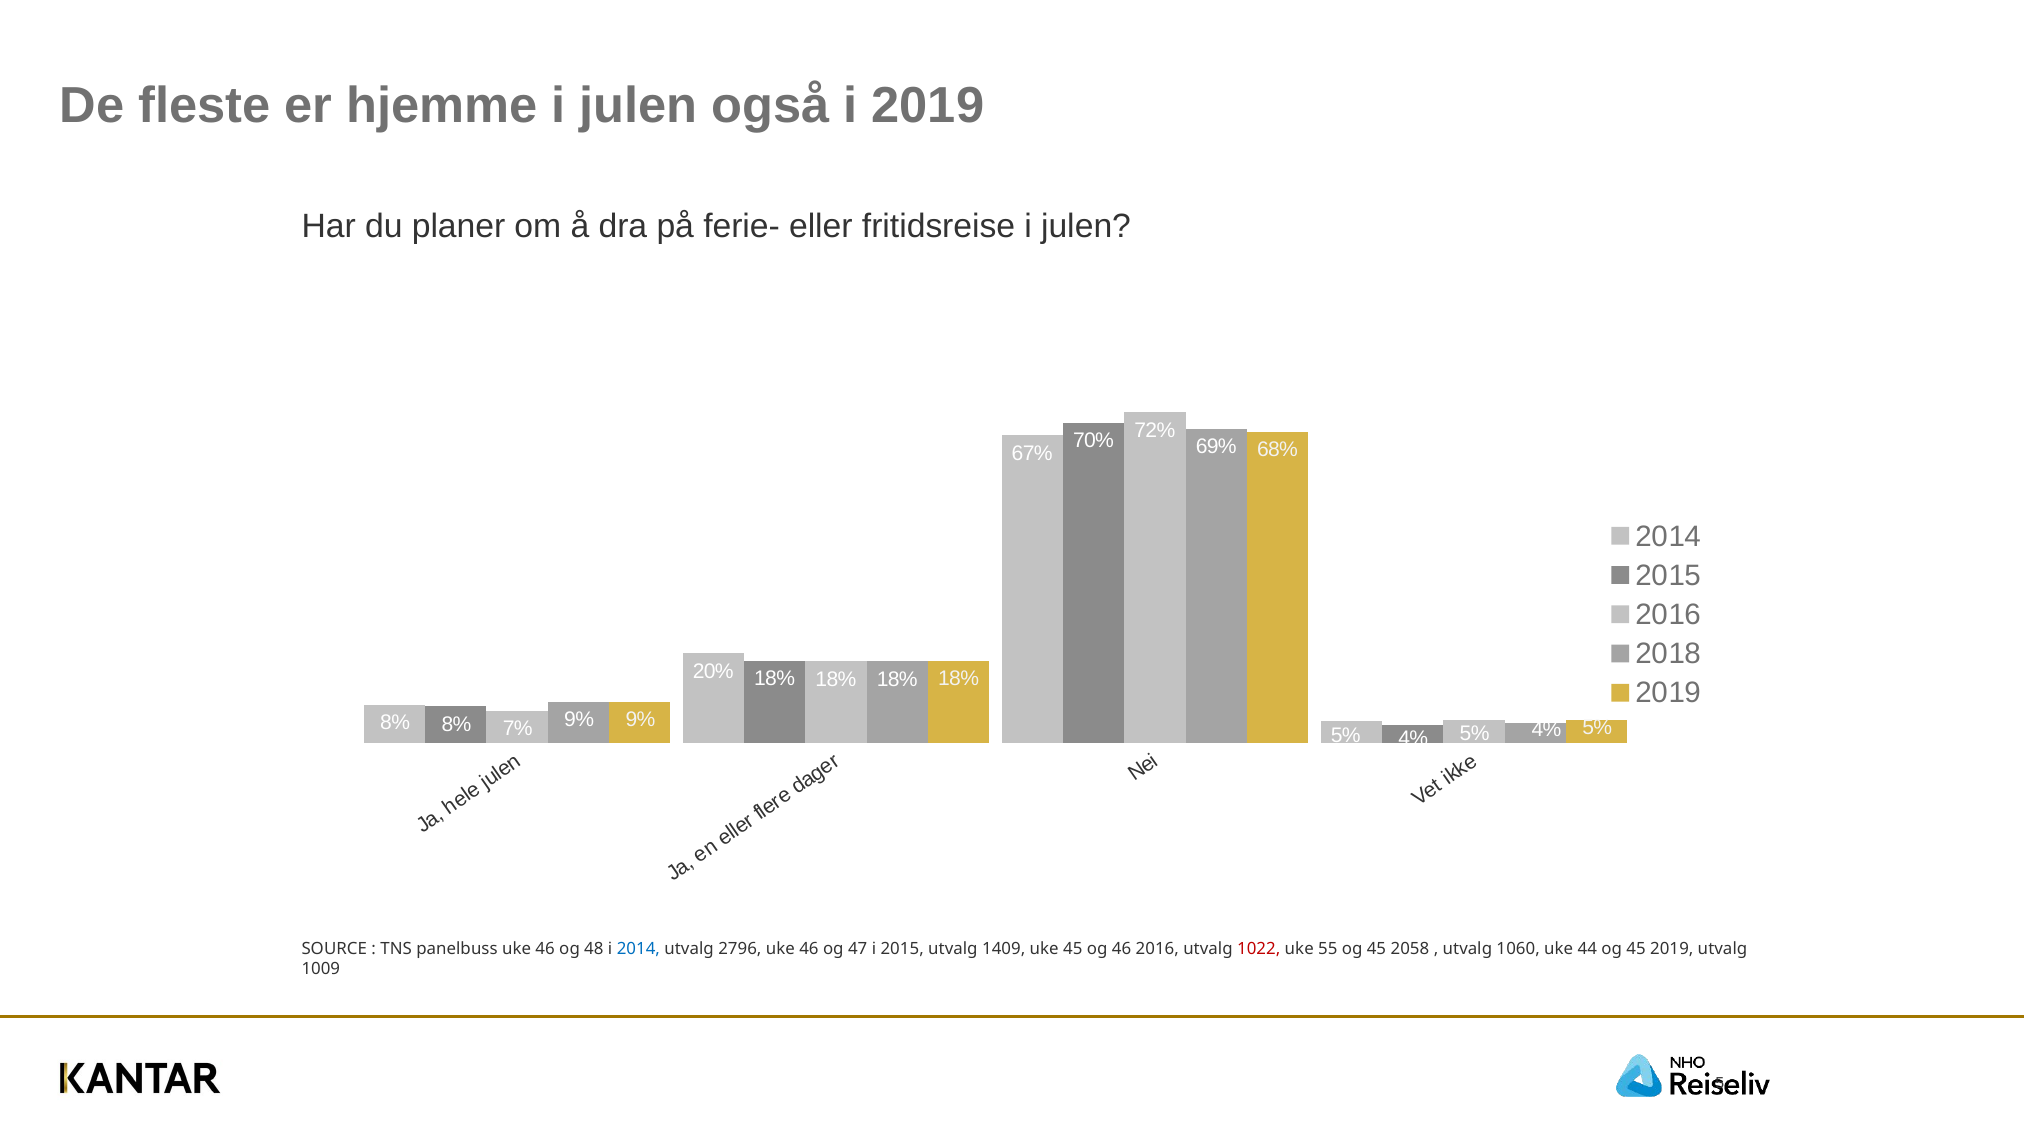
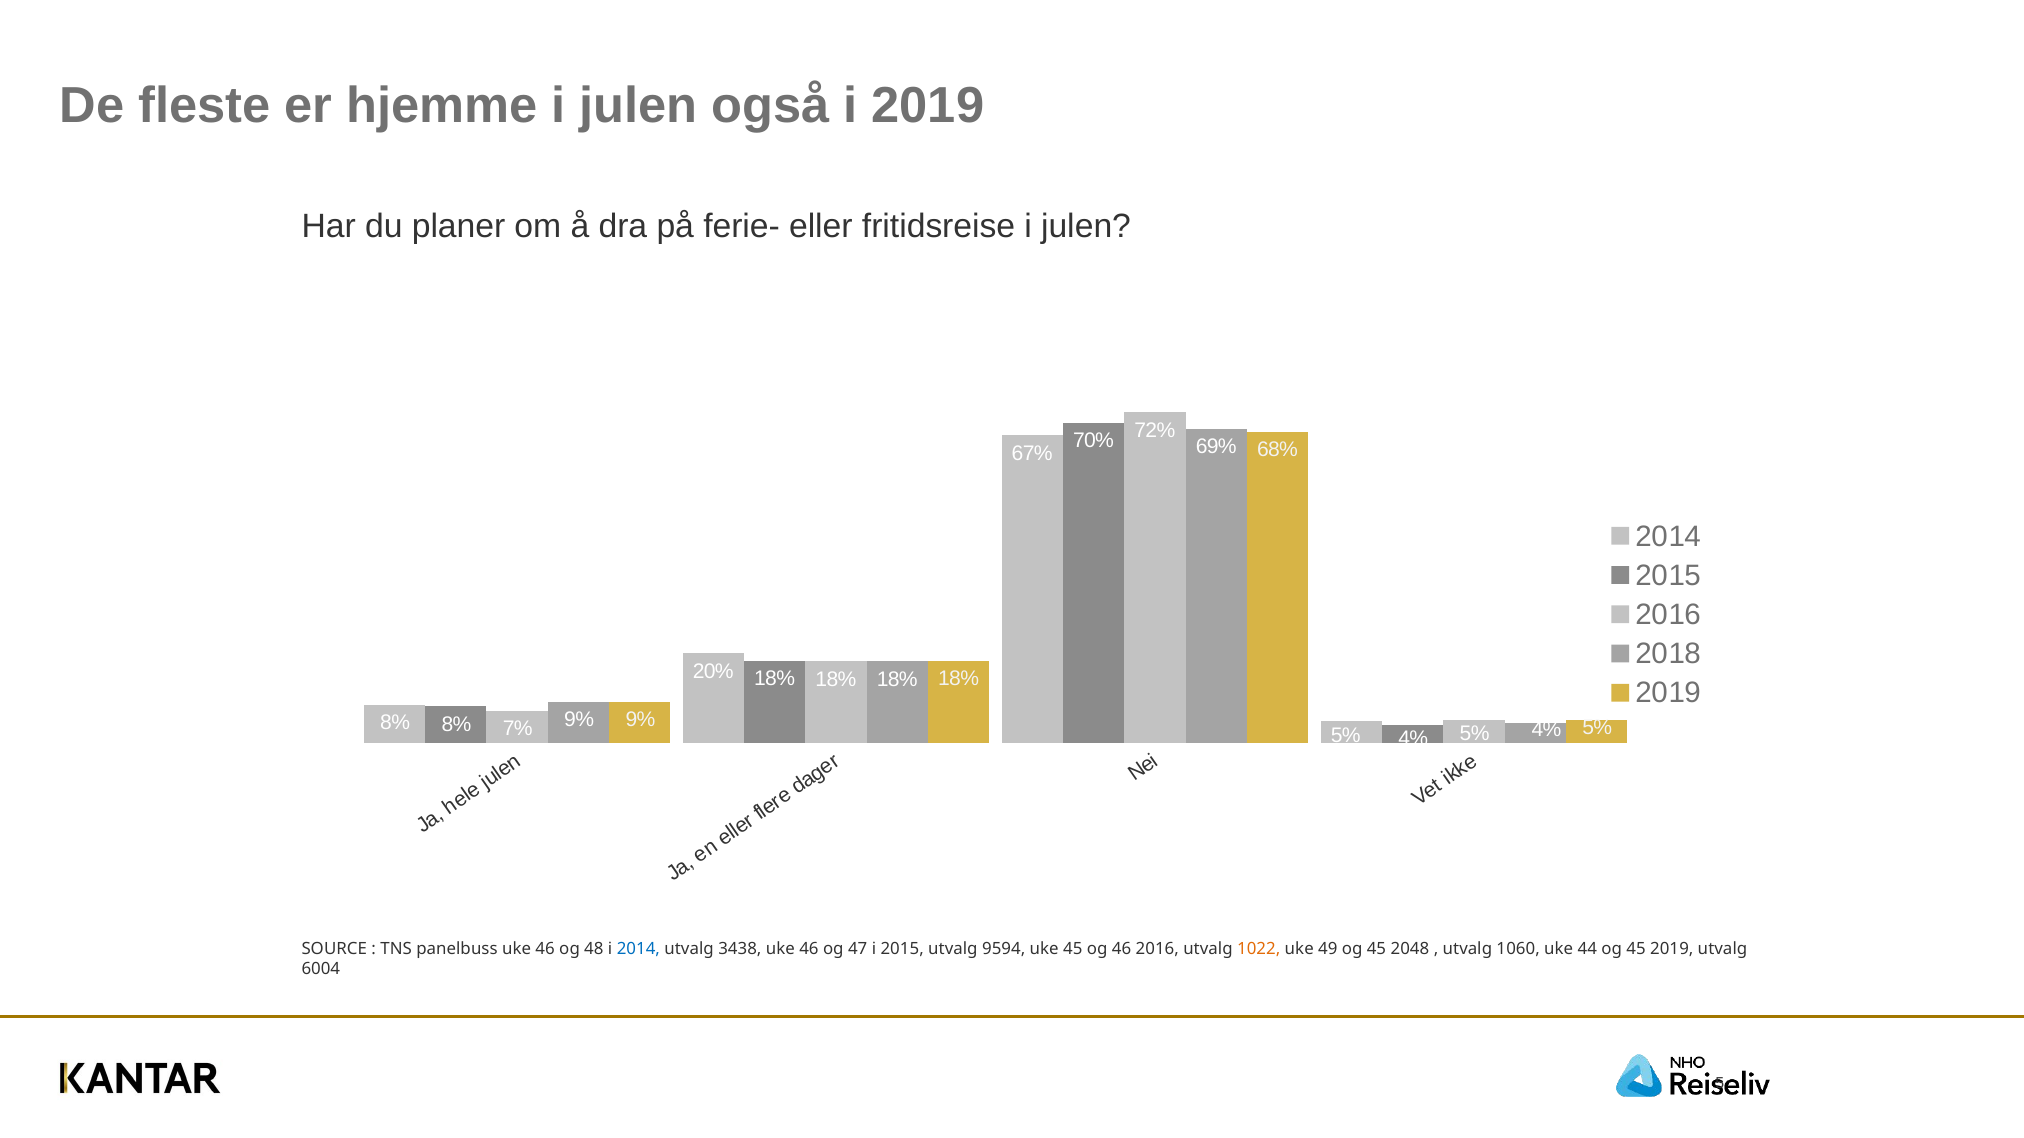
2796: 2796 -> 3438 (740, 949)
1409: 1409 -> 9594 (1004, 949)
1022 colour: red -> orange (1259, 949)
55: 55 -> 49 (1328, 949)
2058: 2058 -> 2048 (1410, 949)
1009: 1009 -> 6004 (321, 969)
